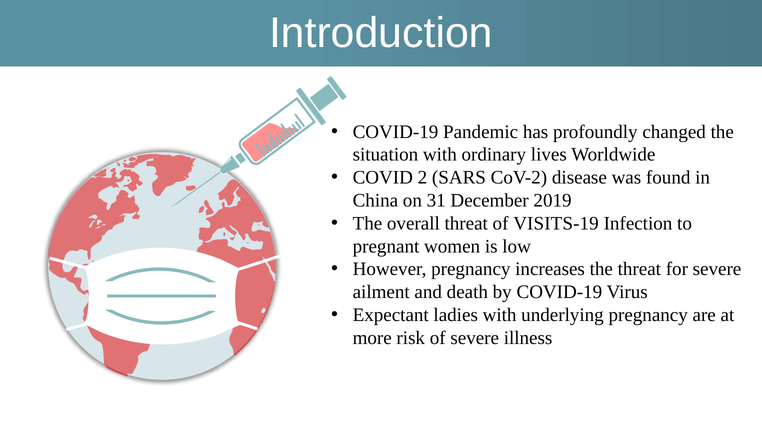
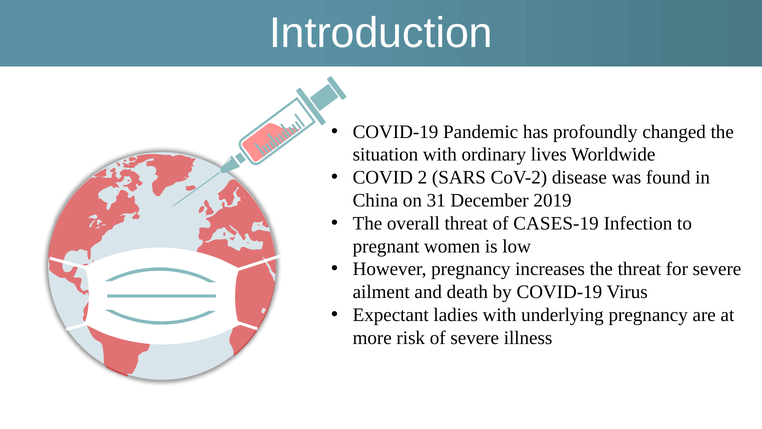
VISITS-19: VISITS-19 -> CASES-19 (556, 223)
